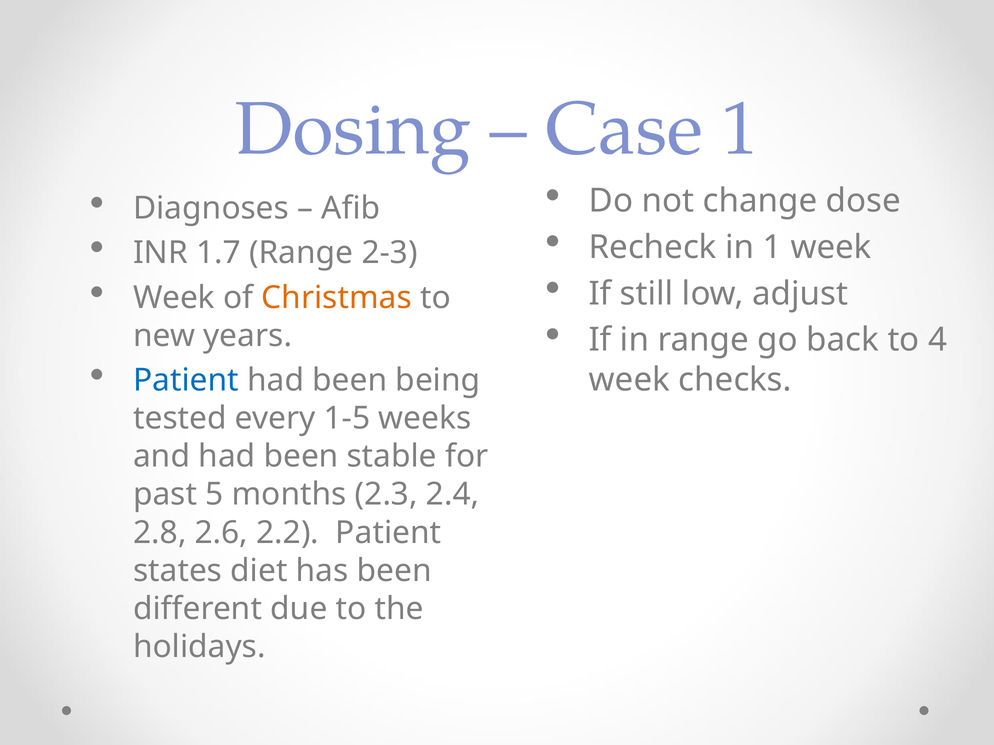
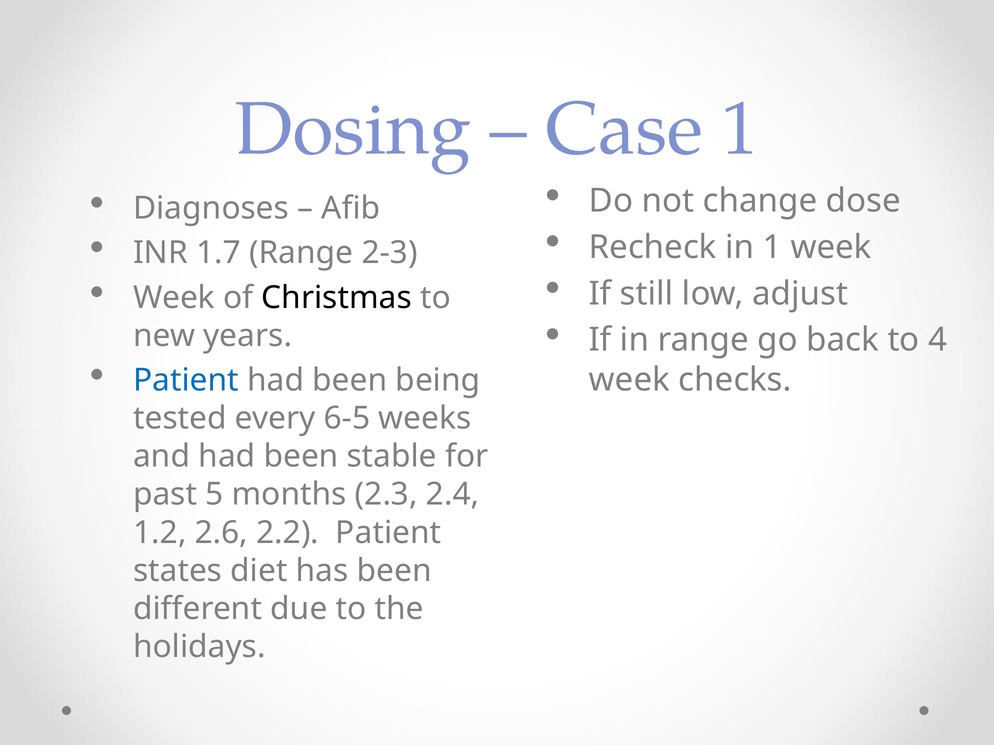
Christmas colour: orange -> black (337, 298)
1-5: 1-5 -> 6-5 (347, 419)
2.8: 2.8 -> 1.2 (160, 533)
